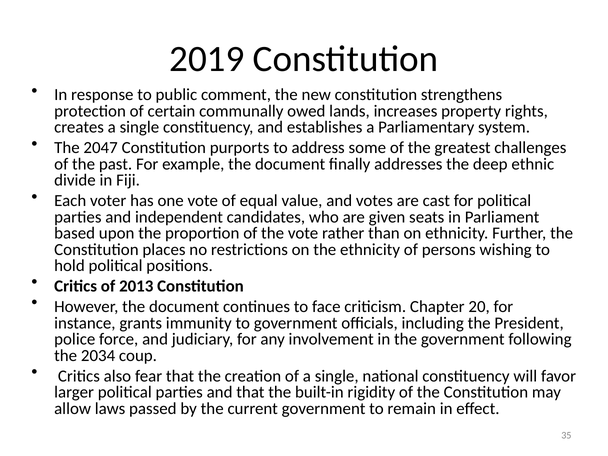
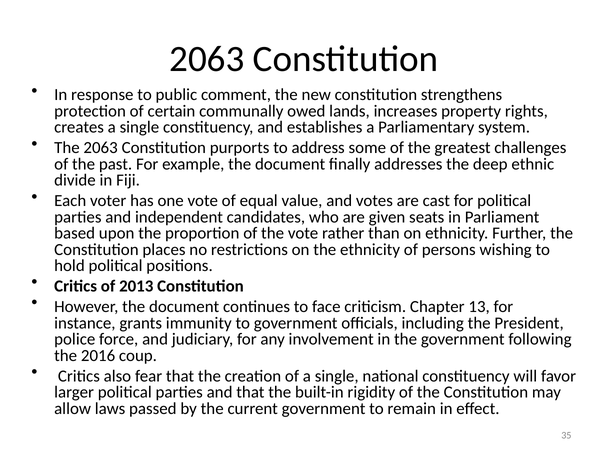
2019: 2019 -> 2063 (207, 59)
The 2047: 2047 -> 2063 (101, 148)
20: 20 -> 13 (479, 307)
2034: 2034 -> 2016 (98, 355)
